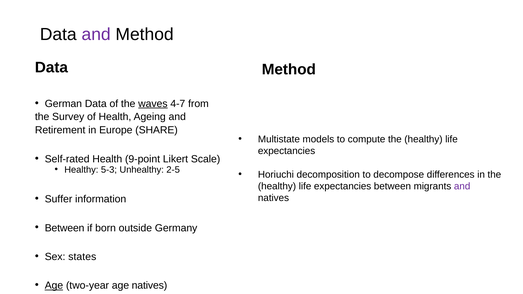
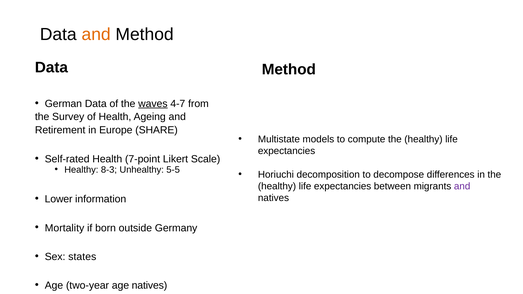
and colour: purple -> orange (96, 35)
9-point: 9-point -> 7-point (143, 159)
5-3: 5-3 -> 8-3 (109, 170)
2-5: 2-5 -> 5-5 (173, 170)
Suffer: Suffer -> Lower (59, 199)
Between: Between -> Mortality (65, 228)
Age underline: present -> none (54, 286)
